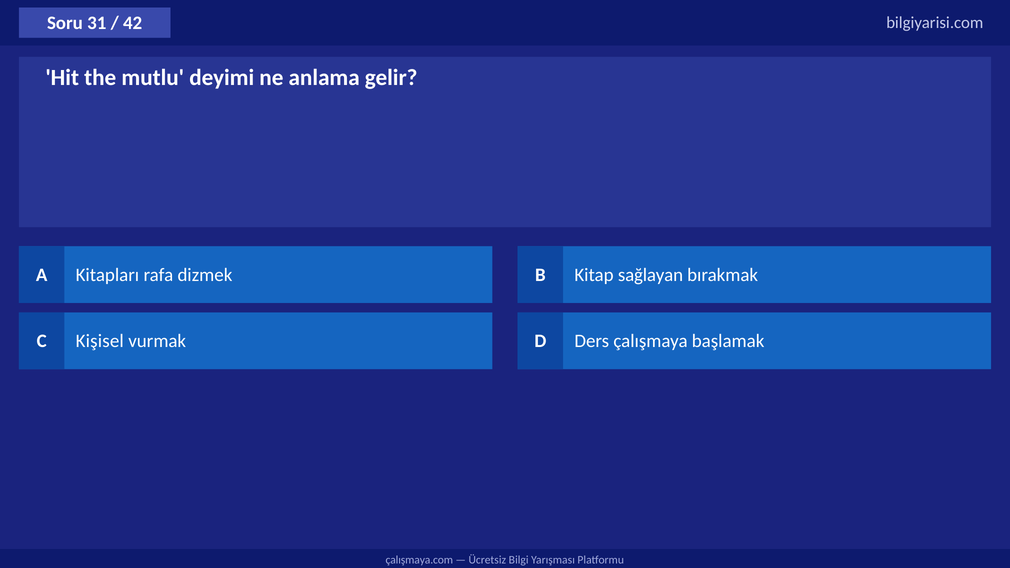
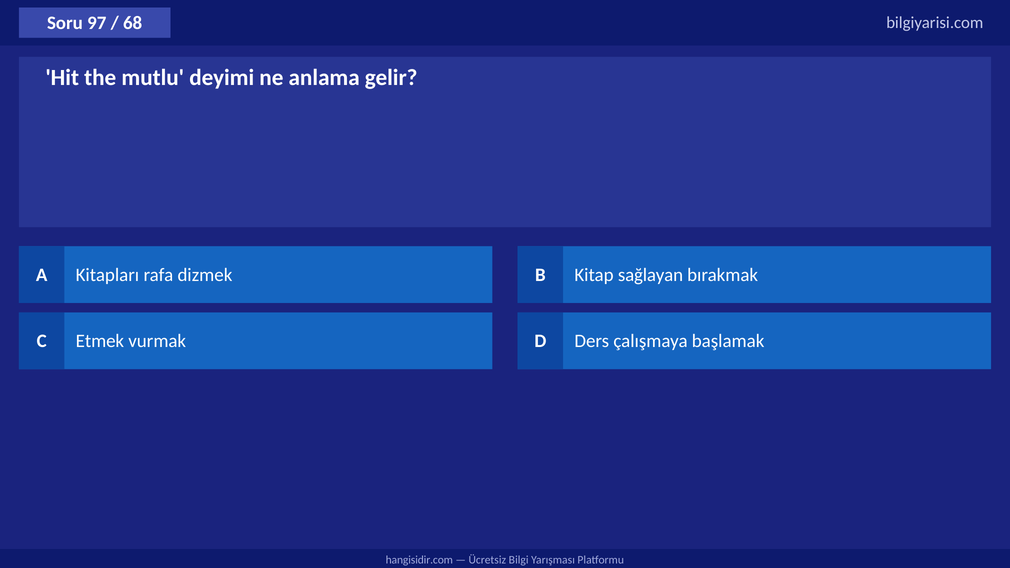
31: 31 -> 97 (97, 23)
42: 42 -> 68 (133, 23)
Kişisel: Kişisel -> Etmek (100, 341)
çalışmaya.com: çalışmaya.com -> hangisidir.com (419, 560)
